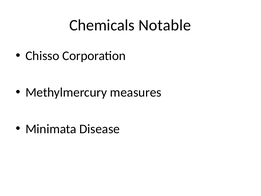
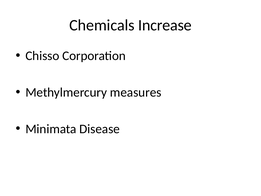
Notable: Notable -> Increase (165, 25)
